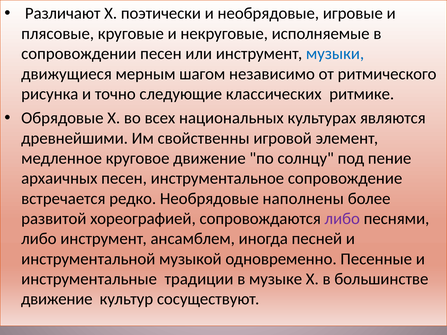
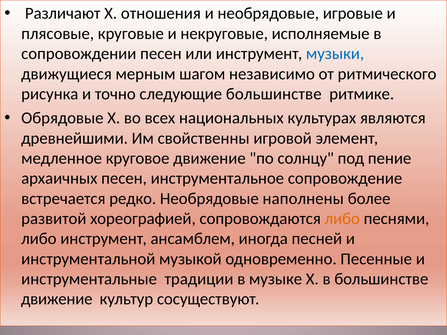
поэтически: поэтически -> отношения (161, 13)
следующие классических: классических -> большинстве (274, 94)
либо colour: purple -> orange (342, 219)
